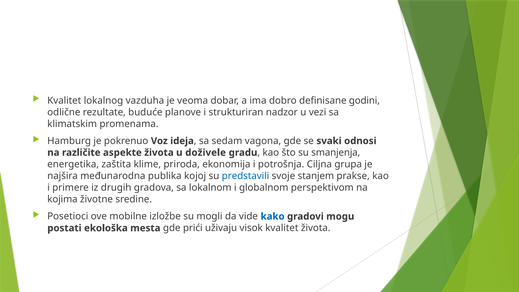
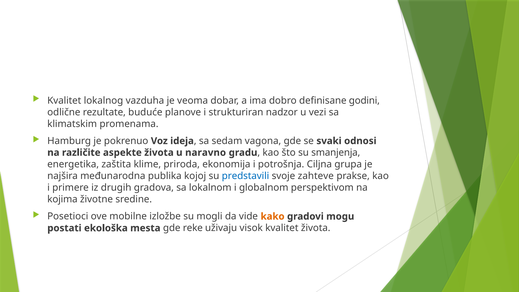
doživele: doživele -> naravno (206, 153)
stanjem: stanjem -> zahteve (316, 176)
kako colour: blue -> orange (273, 216)
prići: prići -> reke (193, 228)
